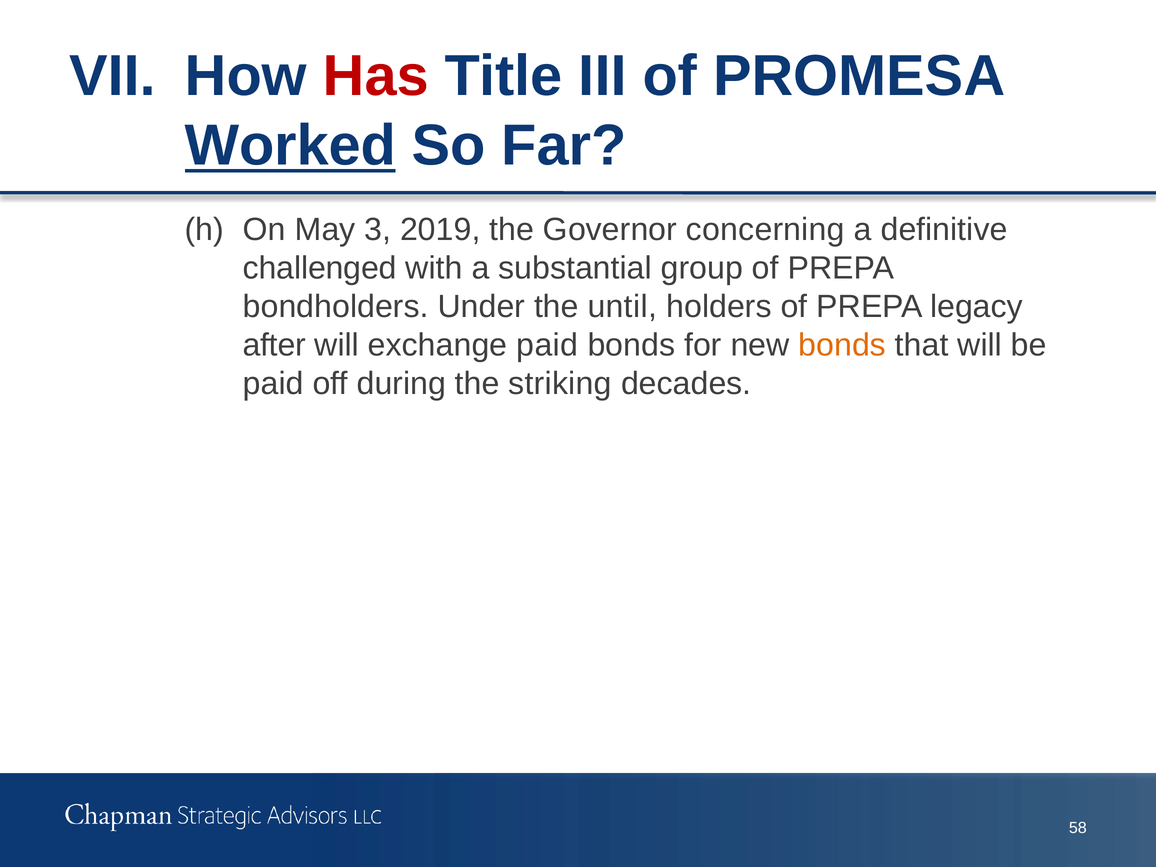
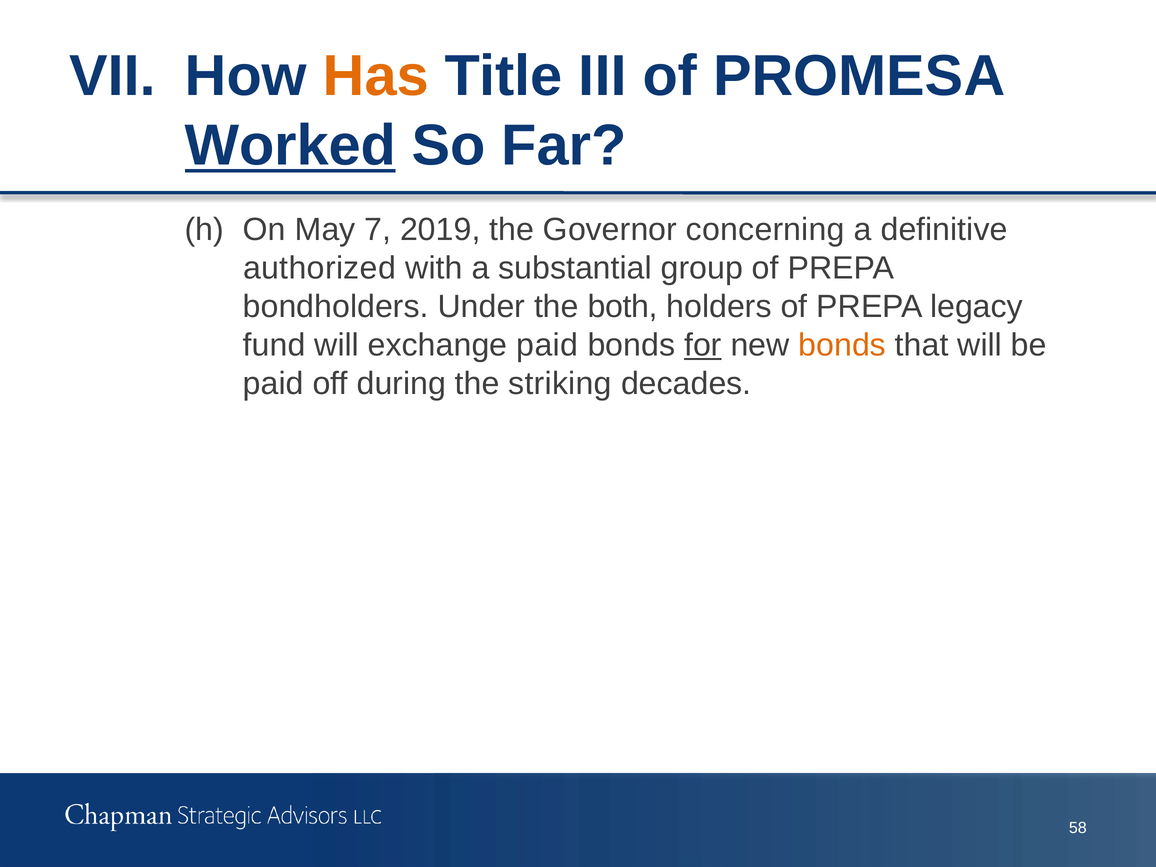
Has colour: red -> orange (376, 76)
3: 3 -> 7 (378, 230)
challenged: challenged -> authorized (319, 268)
until: until -> both (623, 307)
after: after -> fund (274, 345)
for underline: none -> present (703, 345)
